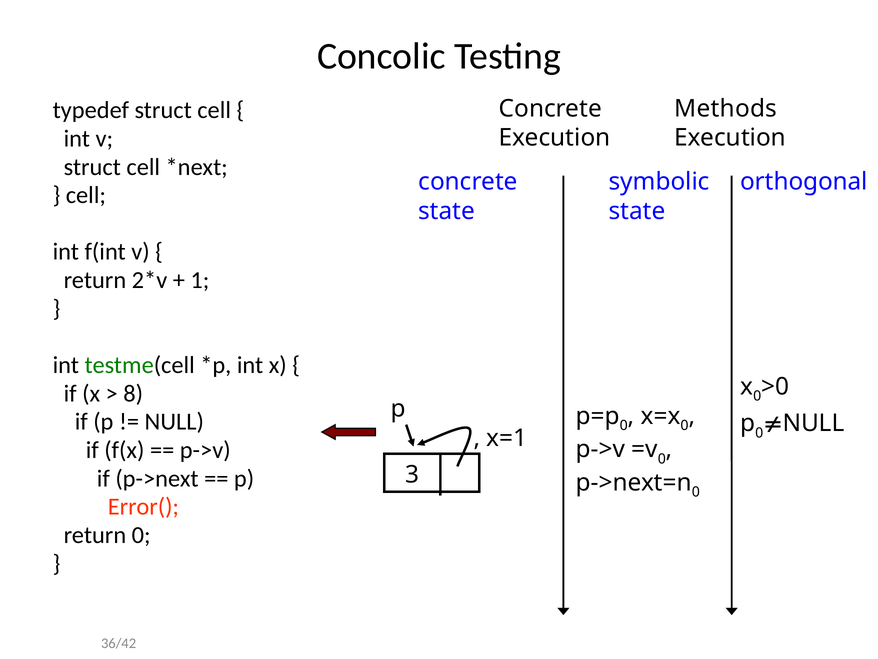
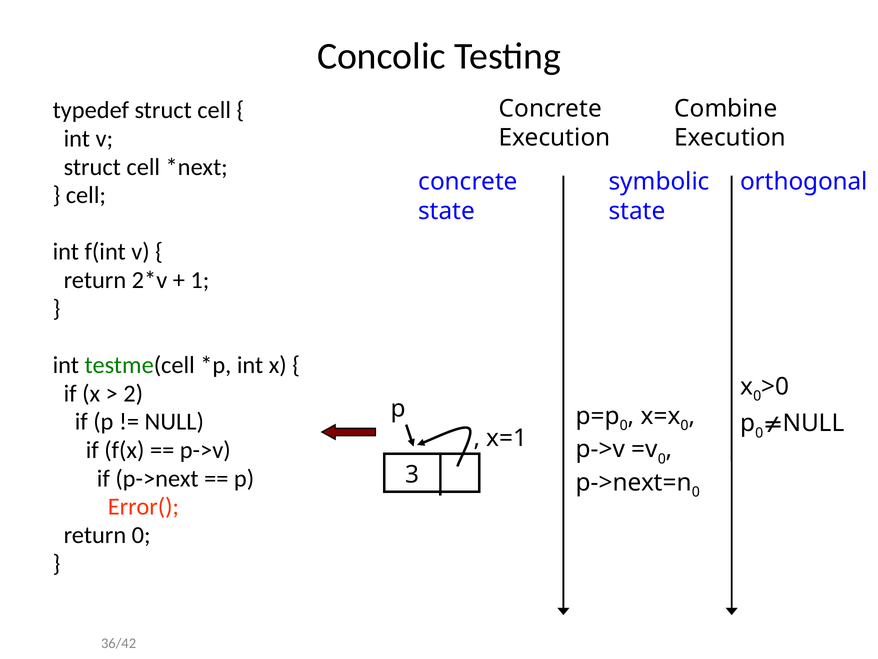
Methods: Methods -> Combine (726, 108)
8: 8 -> 2 (133, 393)
